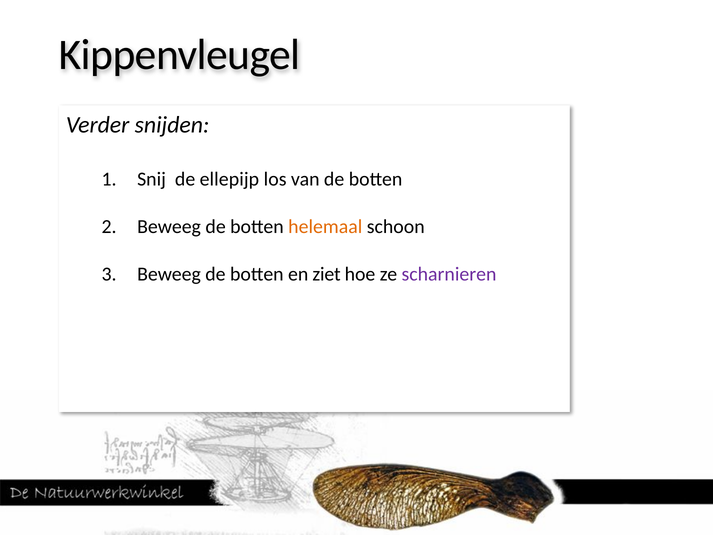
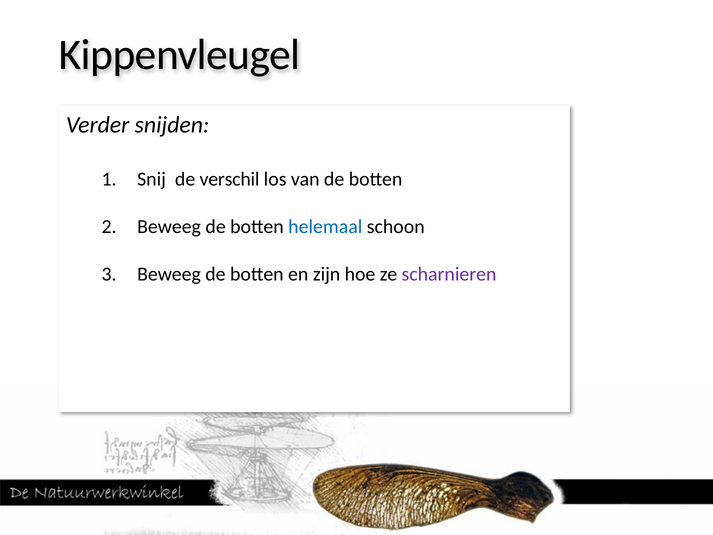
ellepijp: ellepijp -> verschil (230, 179)
helemaal colour: orange -> blue (325, 227)
ziet: ziet -> zijn (327, 274)
